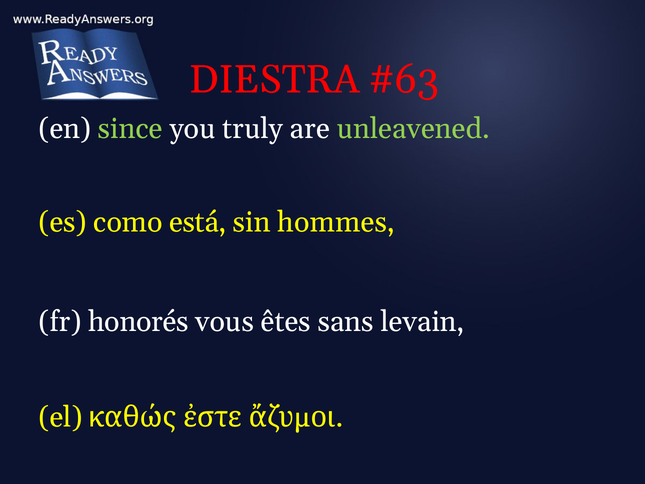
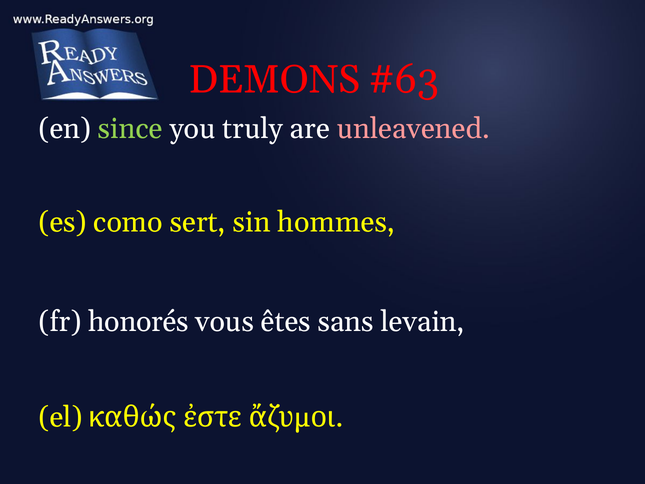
DIESTRA: DIESTRA -> DEMONS (275, 80)
unleavened colour: light green -> pink (413, 128)
está: está -> sert (198, 222)
